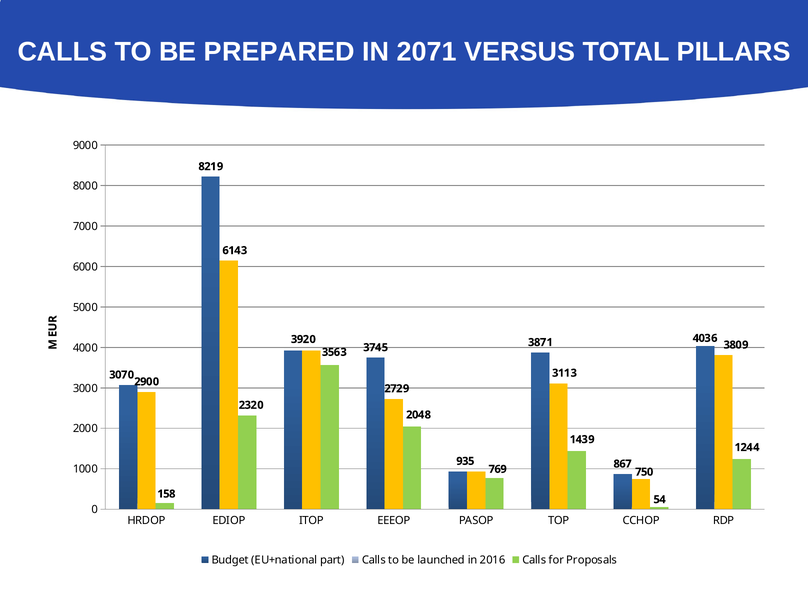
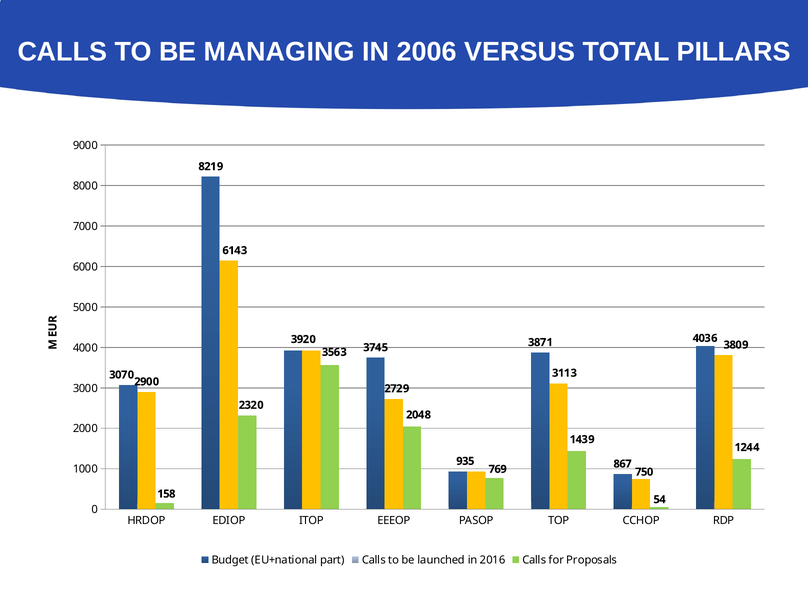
PREPARED: PREPARED -> MANAGING (279, 52)
2071: 2071 -> 2006 (427, 52)
